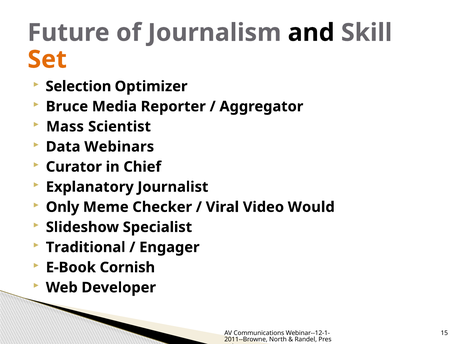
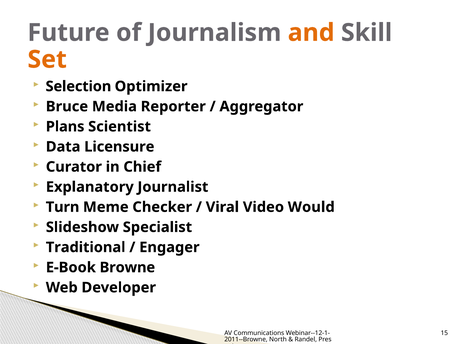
and colour: black -> orange (311, 33)
Mass: Mass -> Plans (65, 127)
Webinars: Webinars -> Licensure (119, 147)
Only: Only -> Turn (63, 207)
Cornish: Cornish -> Browne (127, 268)
